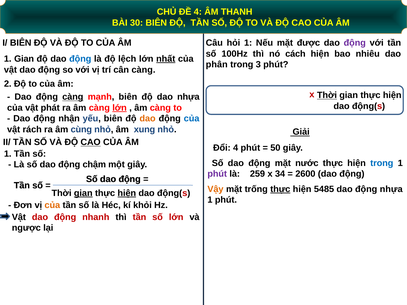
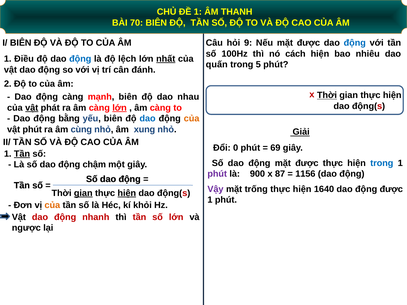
ĐỀ 4: 4 -> 1 (198, 12)
30: 30 -> 70 (137, 23)
hỏi 1: 1 -> 9 (248, 43)
động colour: purple -> blue (355, 43)
1 Gian: Gian -> Điều (24, 59)
phân: phân -> quấn (217, 65)
3: 3 -> 5 (258, 65)
cân càng: càng -> đánh (144, 70)
càng underline: present -> none (73, 97)
dao nhựa: nhựa -> nhau (188, 97)
vật underline: none -> present (32, 108)
nhận: nhận -> bằng (69, 119)
dao colour: orange -> blue (148, 119)
của colour: blue -> orange (192, 119)
vật rách: rách -> phút (32, 130)
CAO underline: present -> none (91, 142)
Đổi 4: 4 -> 0 (236, 148)
50: 50 -> 69 (275, 148)
Tần underline: none -> present (22, 154)
động mặt nước: nước -> được (307, 163)
259: 259 -> 900 (257, 174)
34: 34 -> 87 (280, 174)
2600: 2600 -> 1156 (305, 174)
Vậy colour: orange -> purple (216, 189)
thực underline: present -> none (280, 189)
5485: 5485 -> 1640 (324, 189)
động nhựa: nhựa -> được (391, 189)
